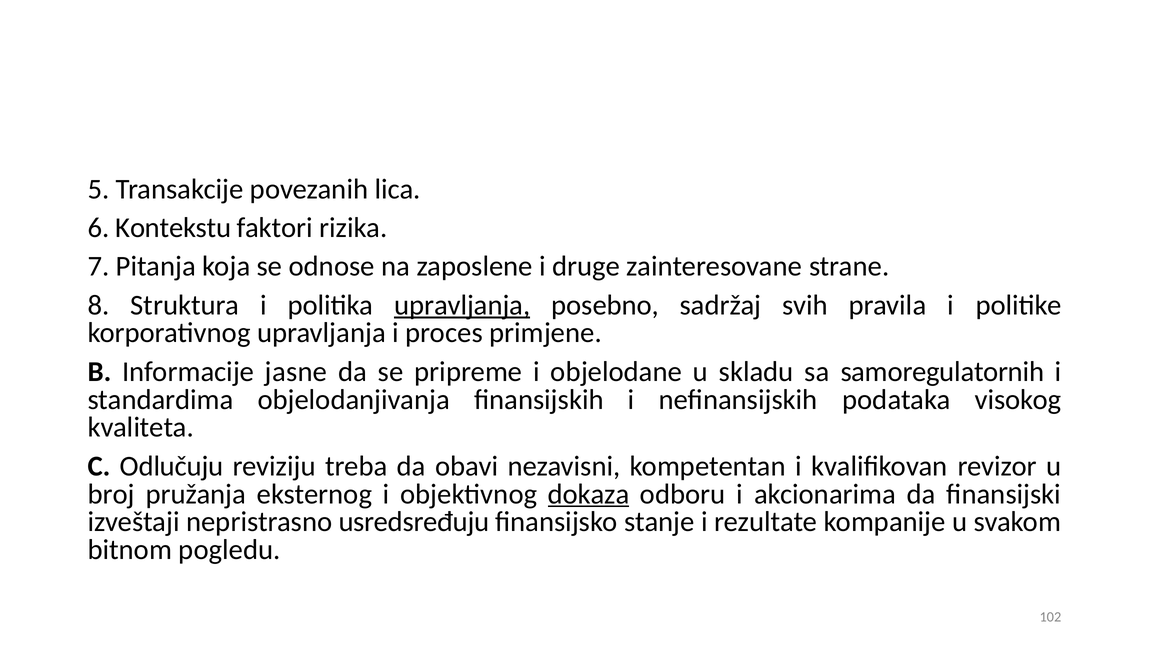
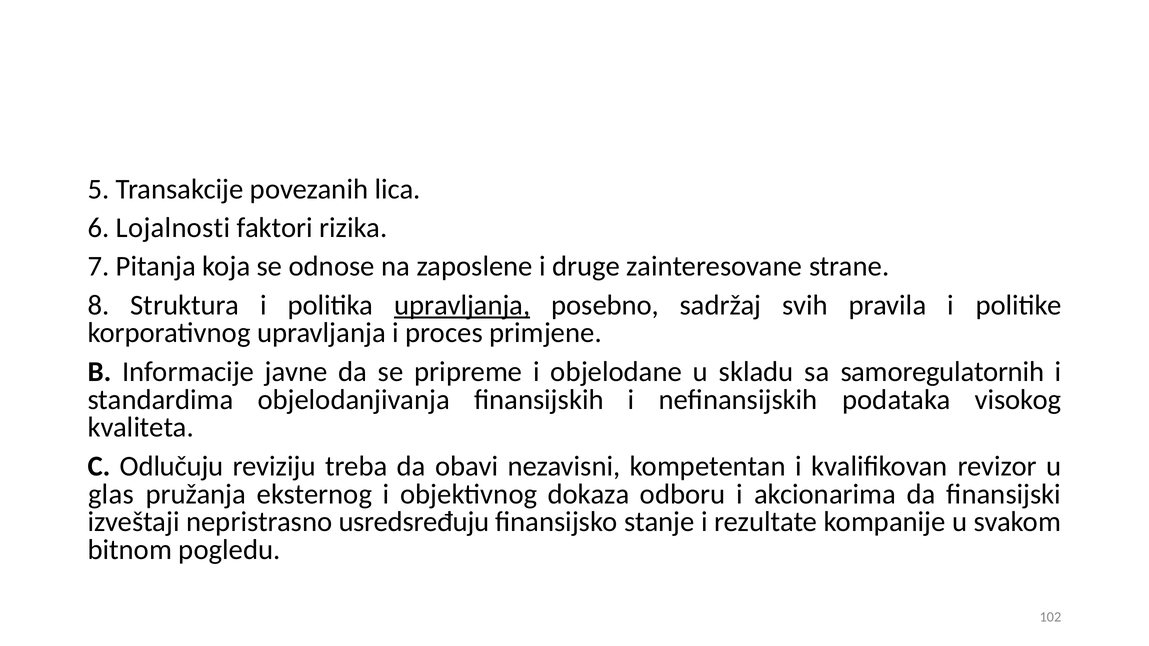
Kontekstu: Kontekstu -> Lojalnosti (173, 228)
jasne: jasne -> javne (296, 372)
broj: broj -> glas (111, 494)
dokaza underline: present -> none (589, 494)
